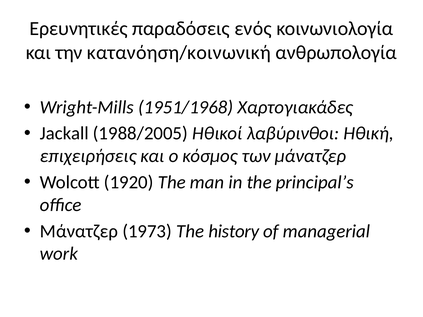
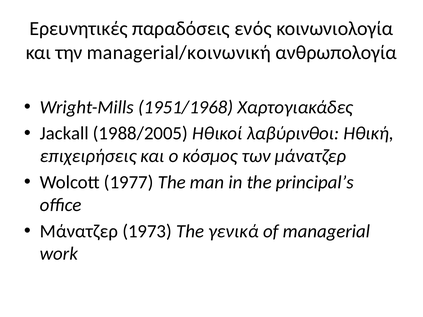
κατανόηση/κοινωνική: κατανόηση/κοινωνική -> managerial/κοινωνική (179, 53)
1920: 1920 -> 1977 (129, 182)
history: history -> γενικά (234, 231)
